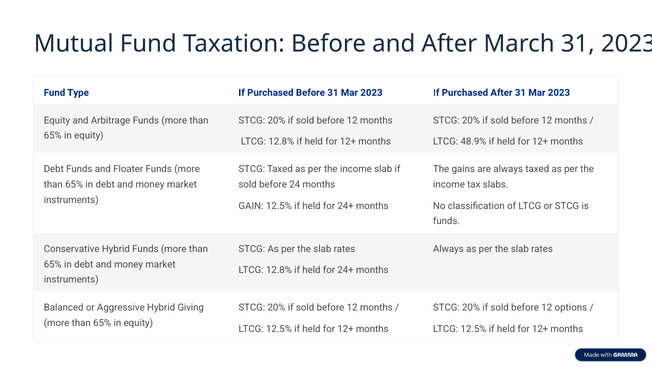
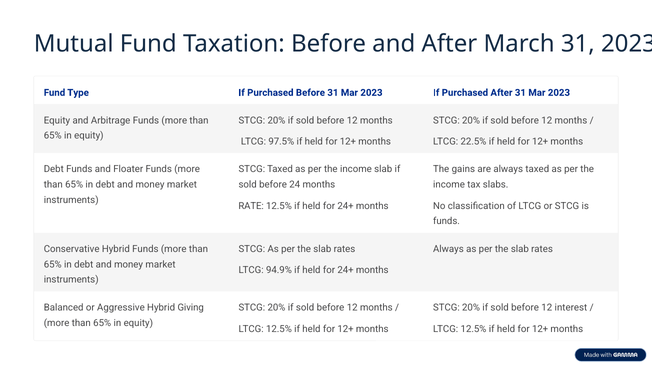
12.8%: 12.8% -> 97.5% (281, 141)
48.9%: 48.9% -> 22.5% (473, 141)
GAIN: GAIN -> RATE (251, 206)
12.8%: 12.8% -> 94.9% (279, 270)
options: options -> interest (571, 307)
